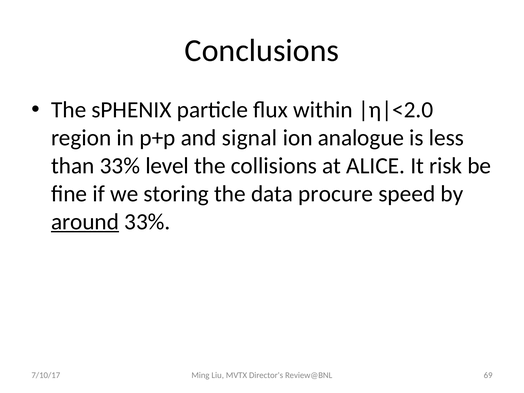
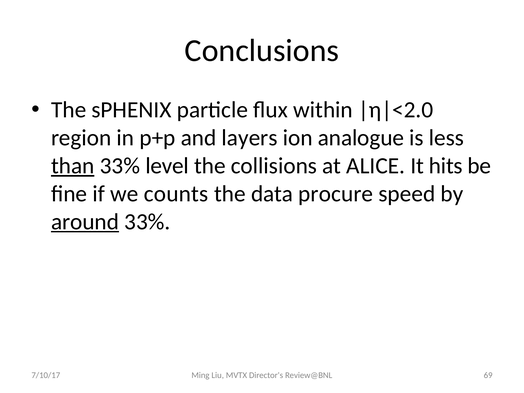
signal: signal -> layers (250, 138)
than underline: none -> present (73, 166)
risk: risk -> hits (446, 166)
storing: storing -> counts (176, 194)
